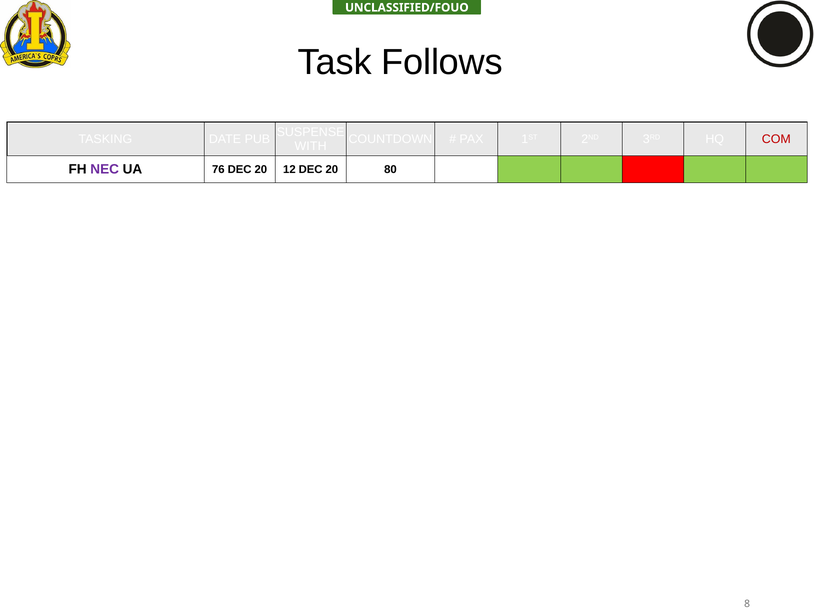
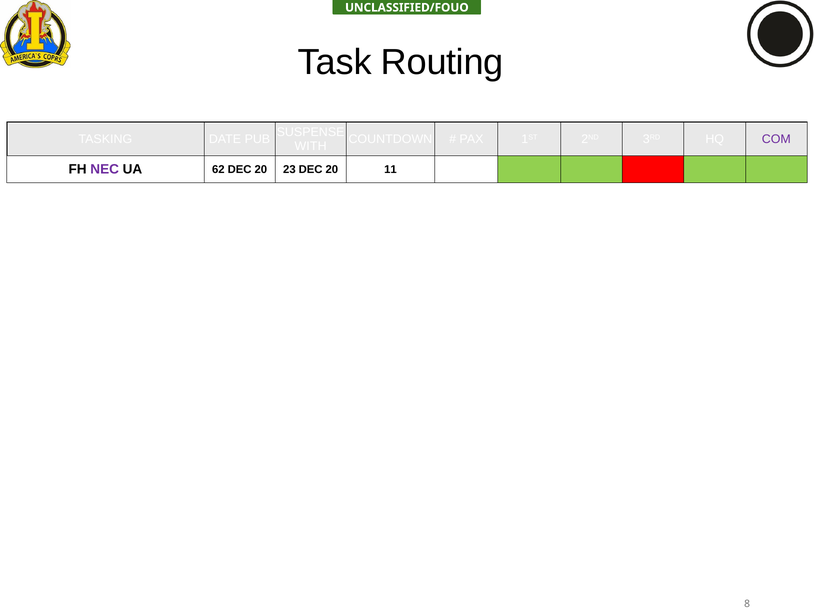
Follows: Follows -> Routing (442, 62)
COM colour: red -> purple (776, 139)
76: 76 -> 62 (218, 169)
12: 12 -> 23 (289, 169)
80: 80 -> 11 (390, 169)
